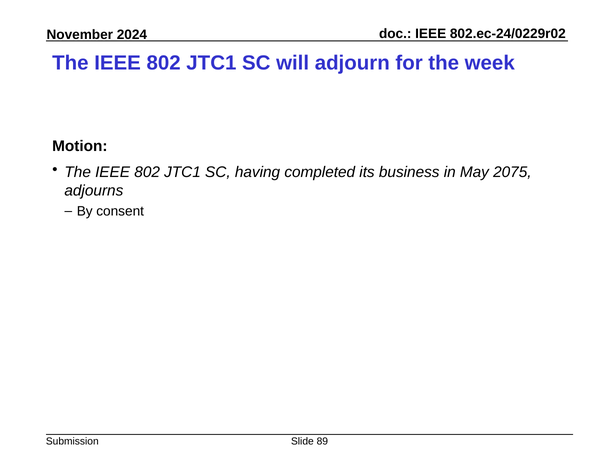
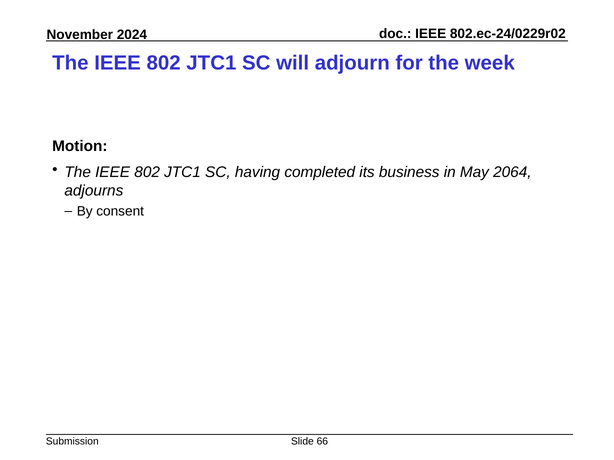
2075: 2075 -> 2064 (512, 173)
89: 89 -> 66 (322, 442)
